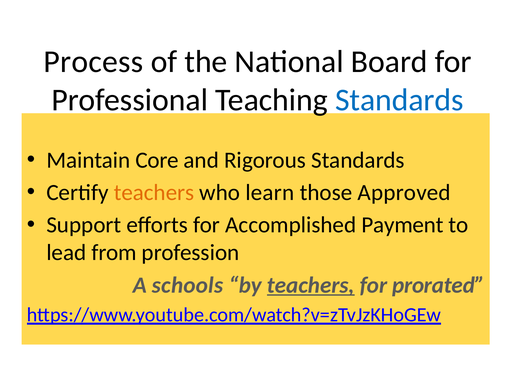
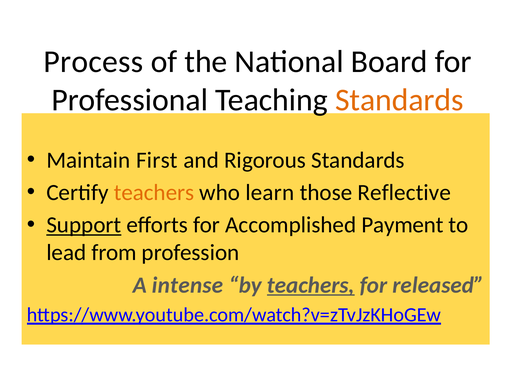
Standards colour: blue -> orange (399, 100)
Core: Core -> First (157, 160)
Approved: Approved -> Reflective (404, 193)
Support underline: none -> present (84, 225)
schools: schools -> intense (188, 285)
prorated: prorated -> released (438, 285)
